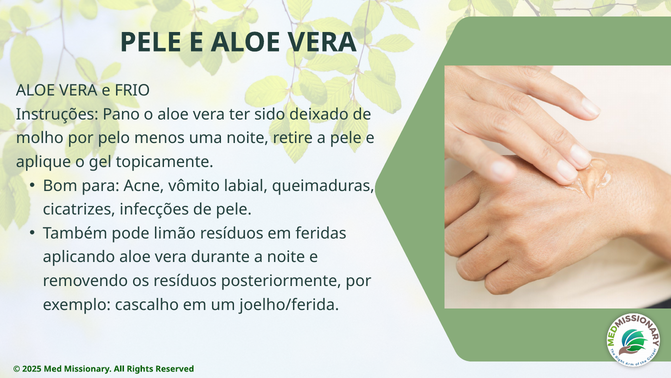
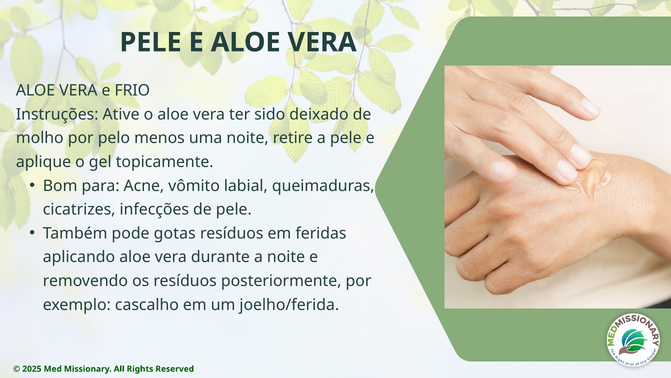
Pano: Pano -> Ative (121, 114)
limão: limão -> gotas (175, 233)
